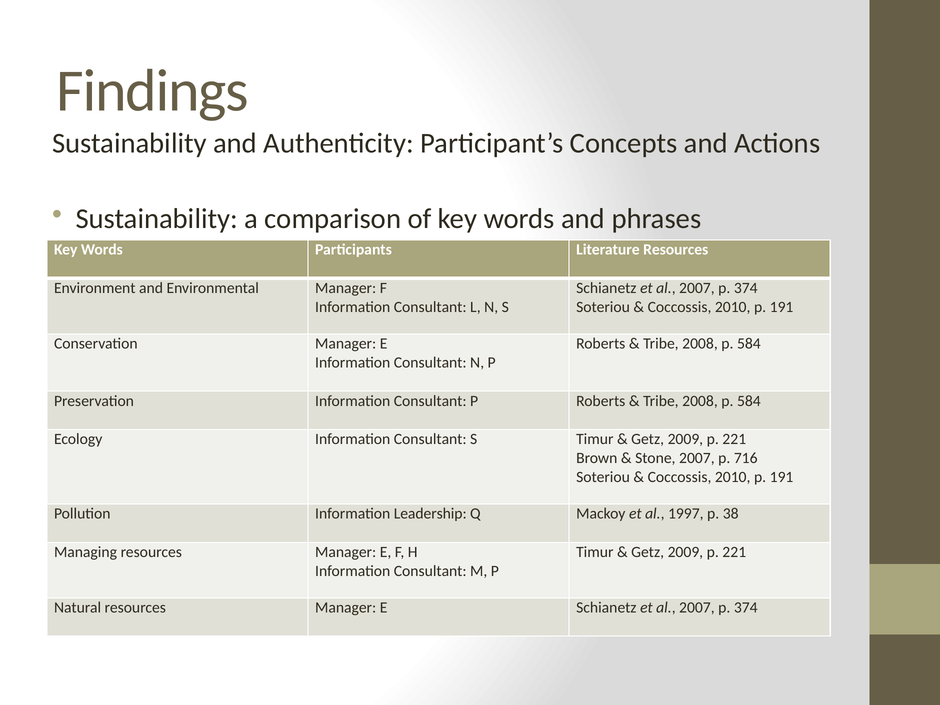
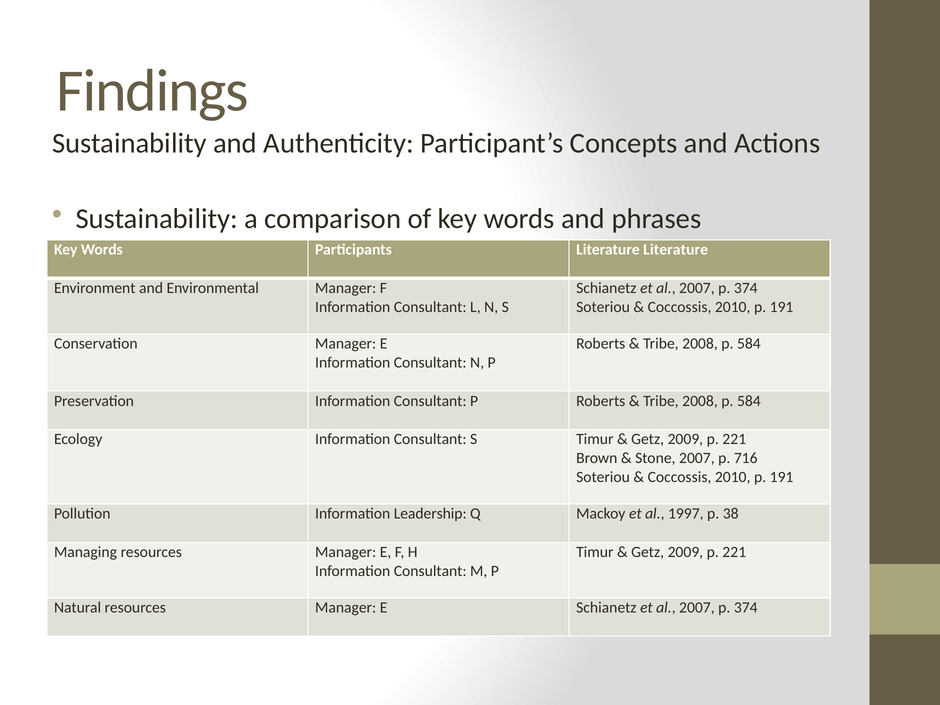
Literature Resources: Resources -> Literature (676, 250)
